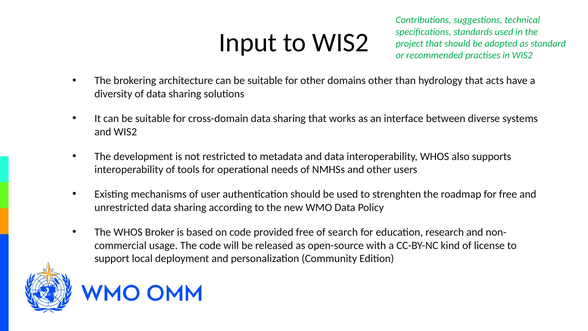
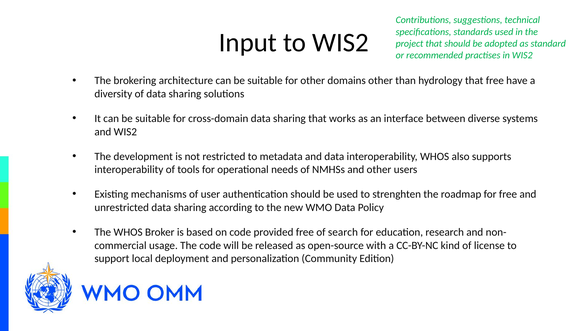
that acts: acts -> free (495, 81)
